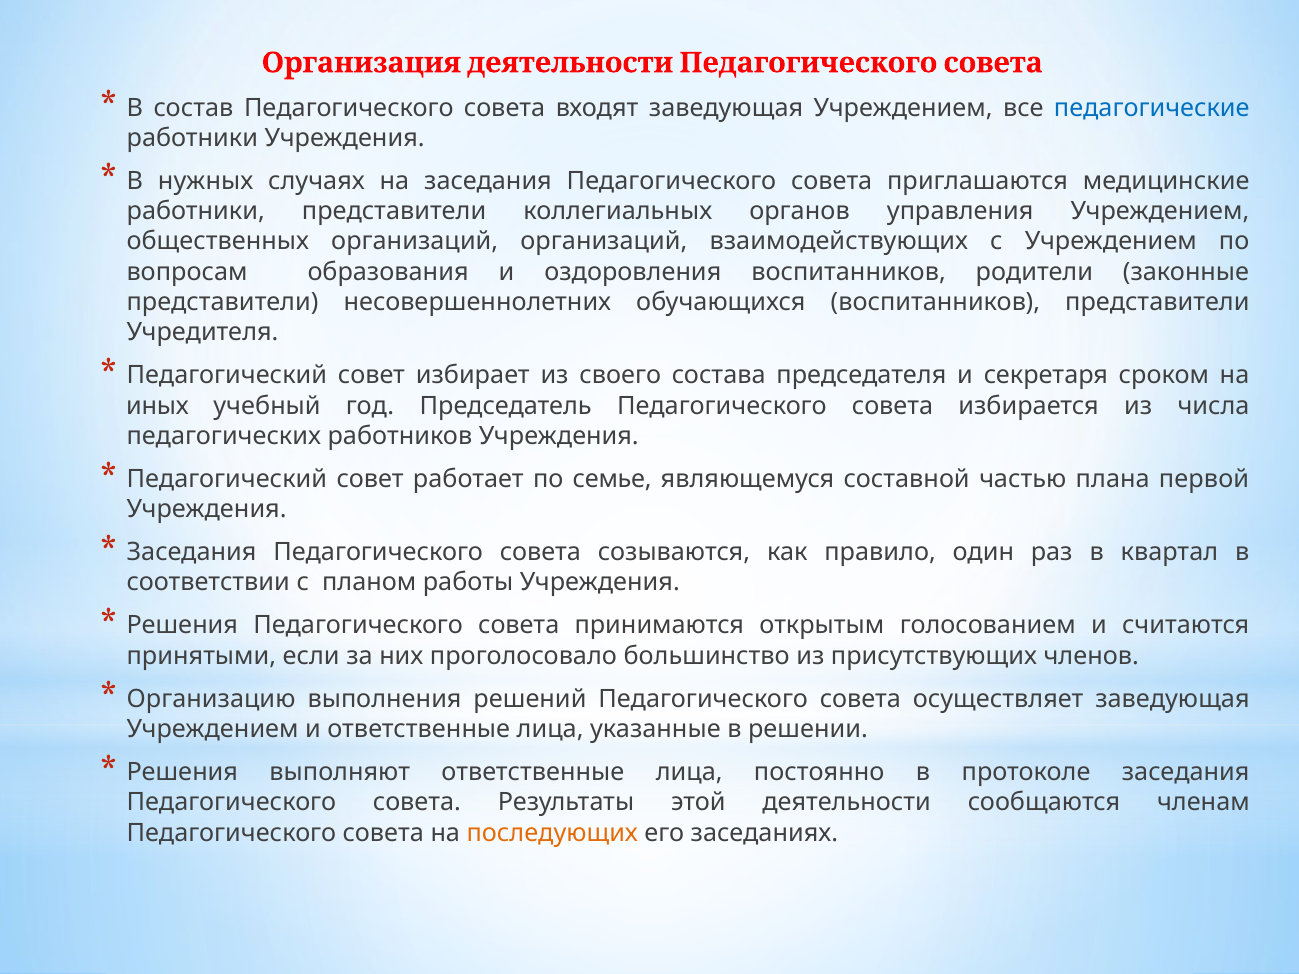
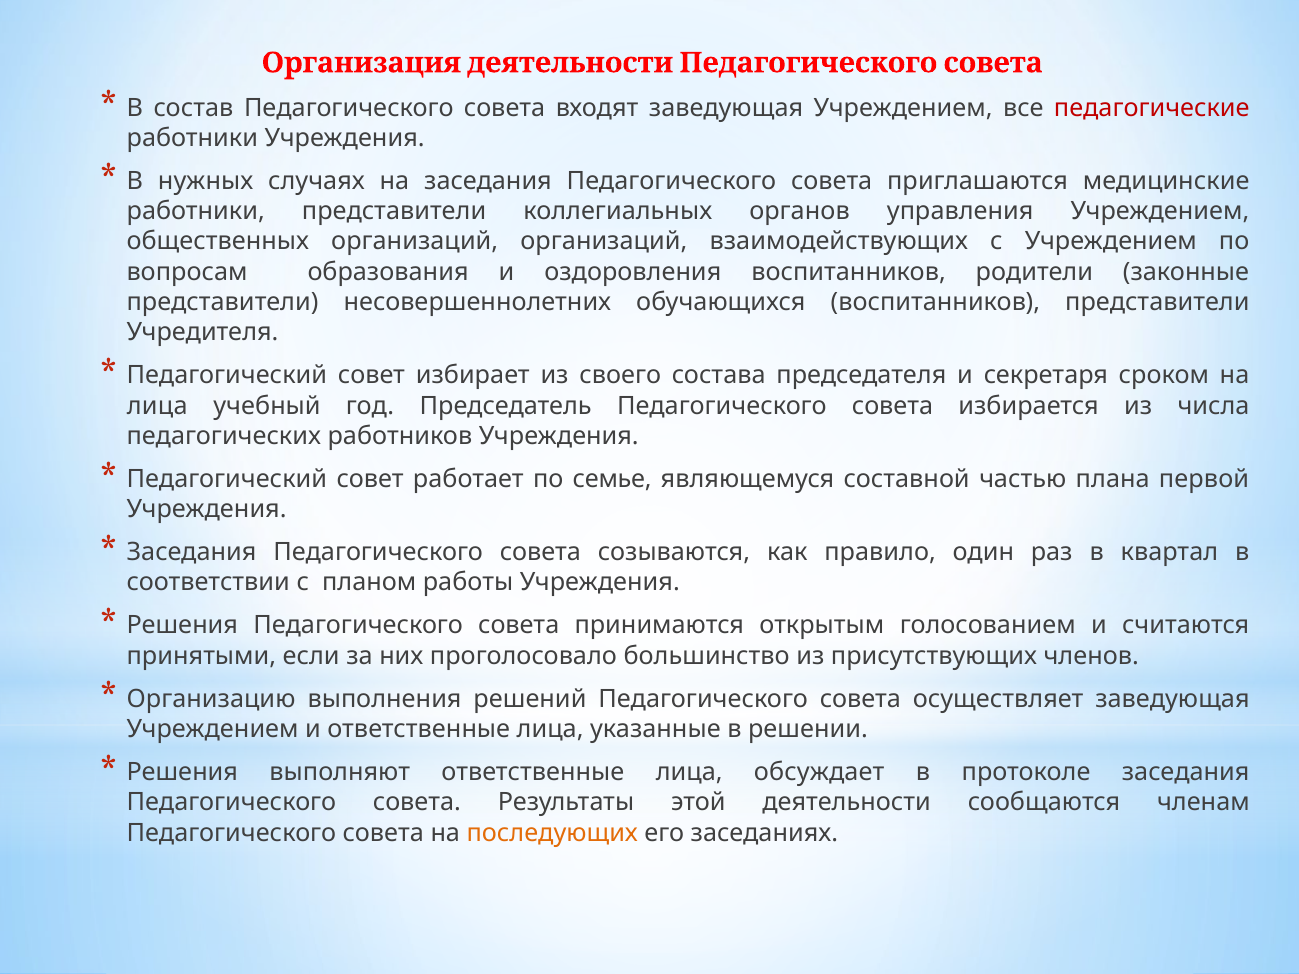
педагогические colour: blue -> red (1152, 108)
иных: иных -> лица (157, 406)
постоянно: постоянно -> обсуждает (819, 772)
